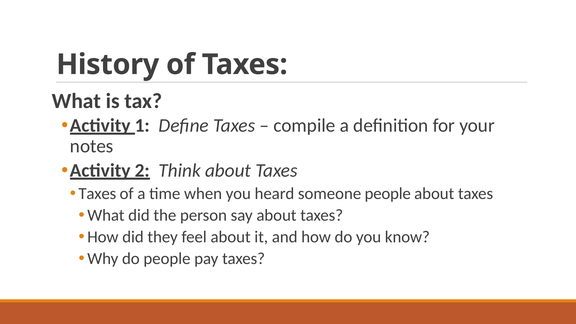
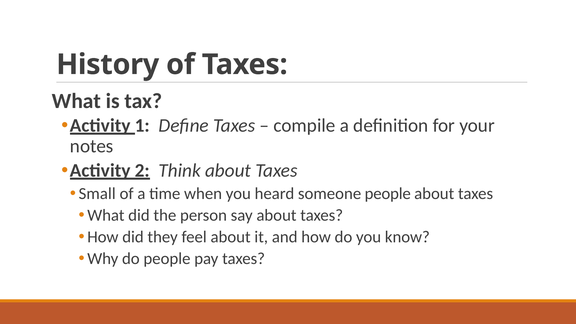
Taxes: Taxes -> Small (97, 194)
